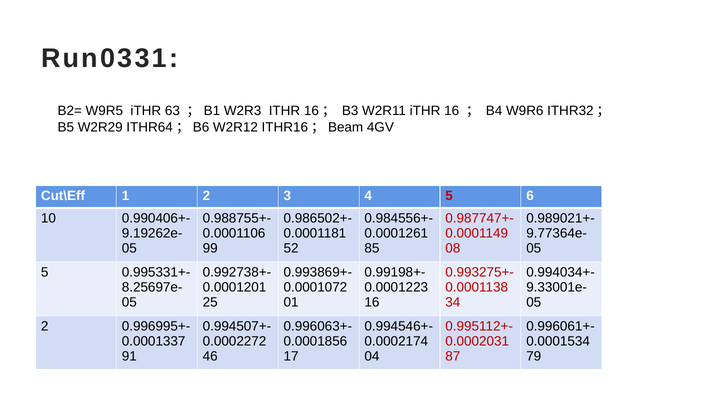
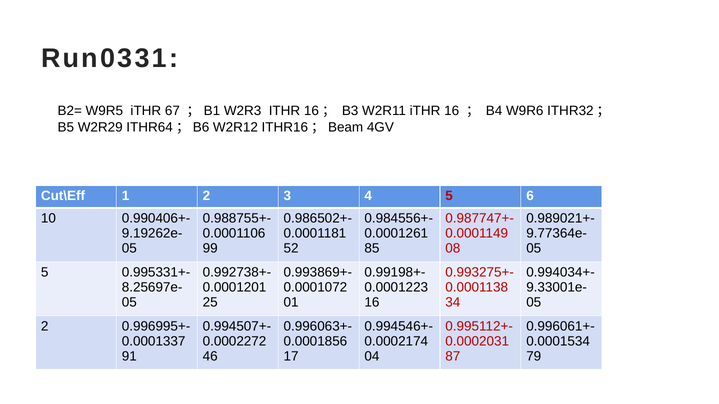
63: 63 -> 67 (172, 111)
